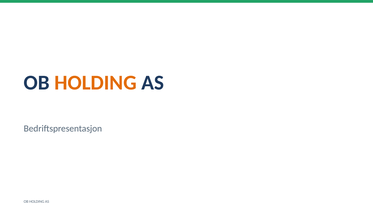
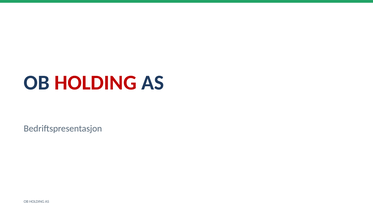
HOLDING colour: orange -> red (96, 83)
